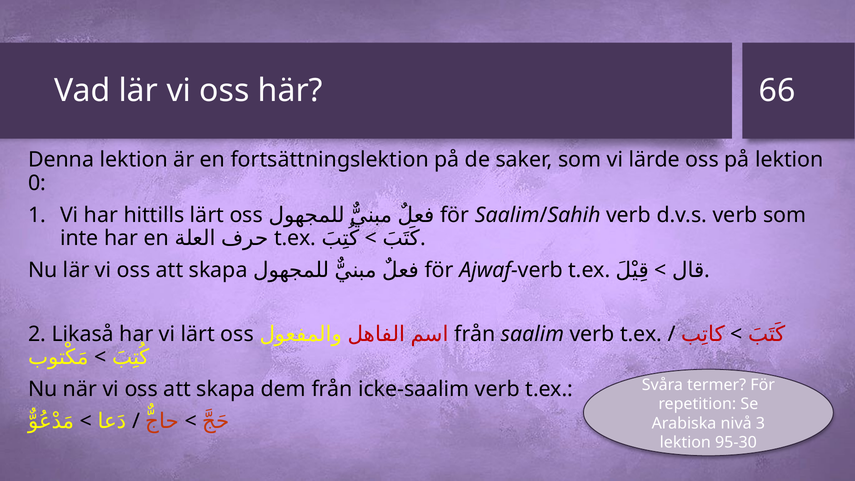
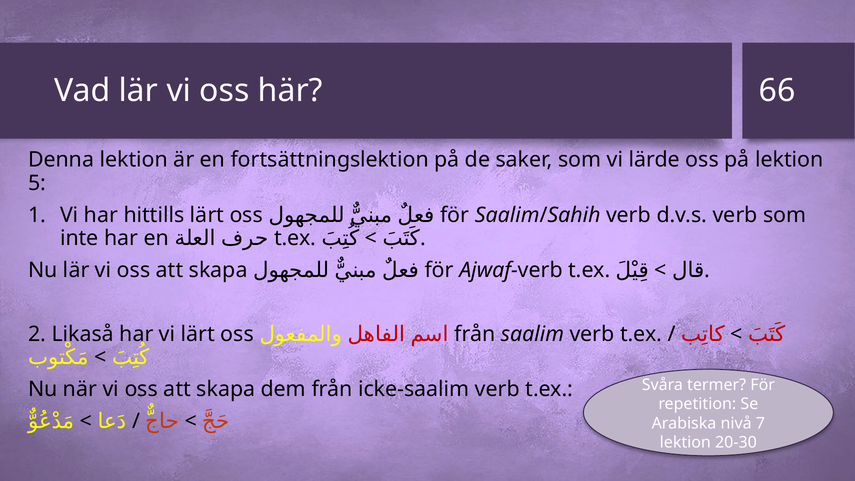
0: 0 -> 5 (37, 183)
nivå 3: 3 -> 7 (760, 423)
95-30: 95-30 -> 20-30 (736, 442)
